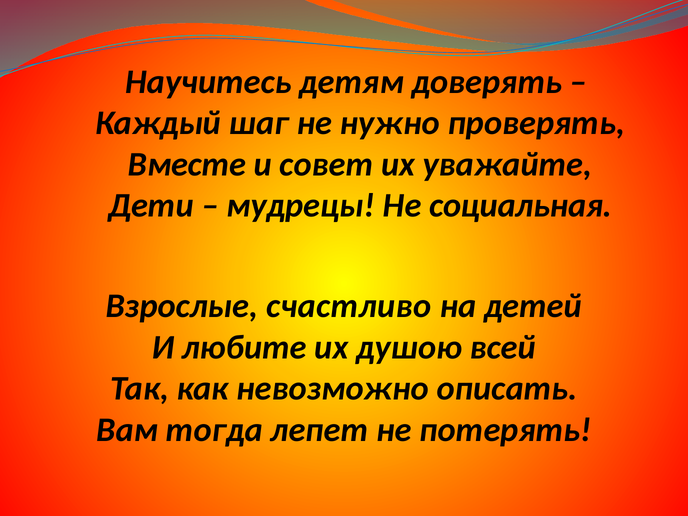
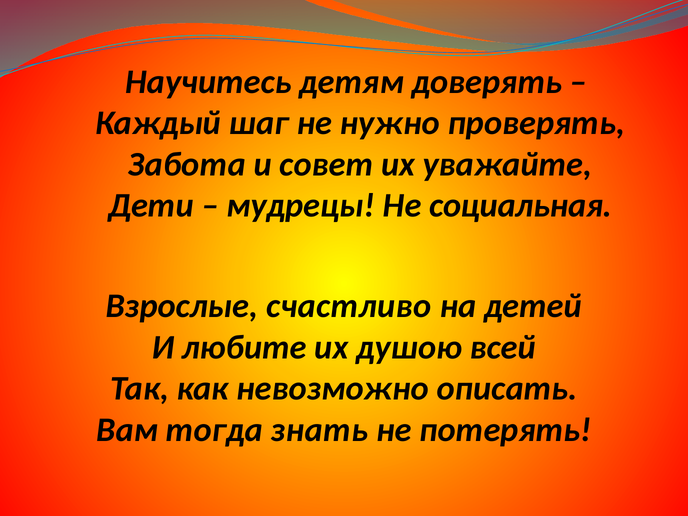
Вместе: Вместе -> Забота (187, 164)
лепет: лепет -> знать (319, 430)
